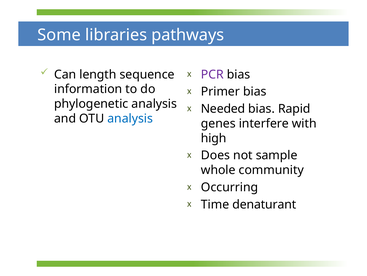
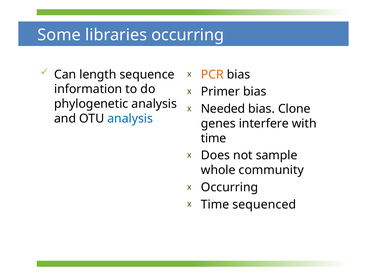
libraries pathways: pathways -> occurring (188, 35)
PCR colour: purple -> orange (212, 74)
Rapid: Rapid -> Clone (294, 109)
high: high -> time (214, 138)
denaturant: denaturant -> sequenced (264, 204)
